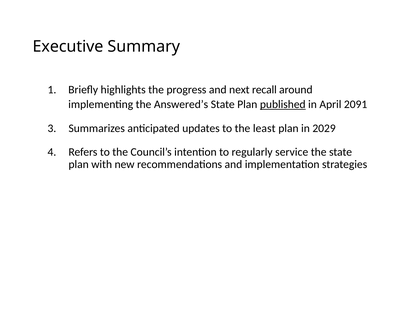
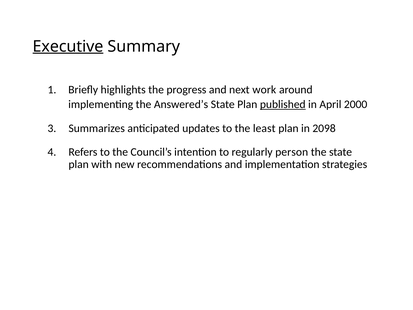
Executive underline: none -> present (68, 46)
recall: recall -> work (264, 90)
2091: 2091 -> 2000 (356, 104)
2029: 2029 -> 2098 (324, 128)
service: service -> person (292, 152)
